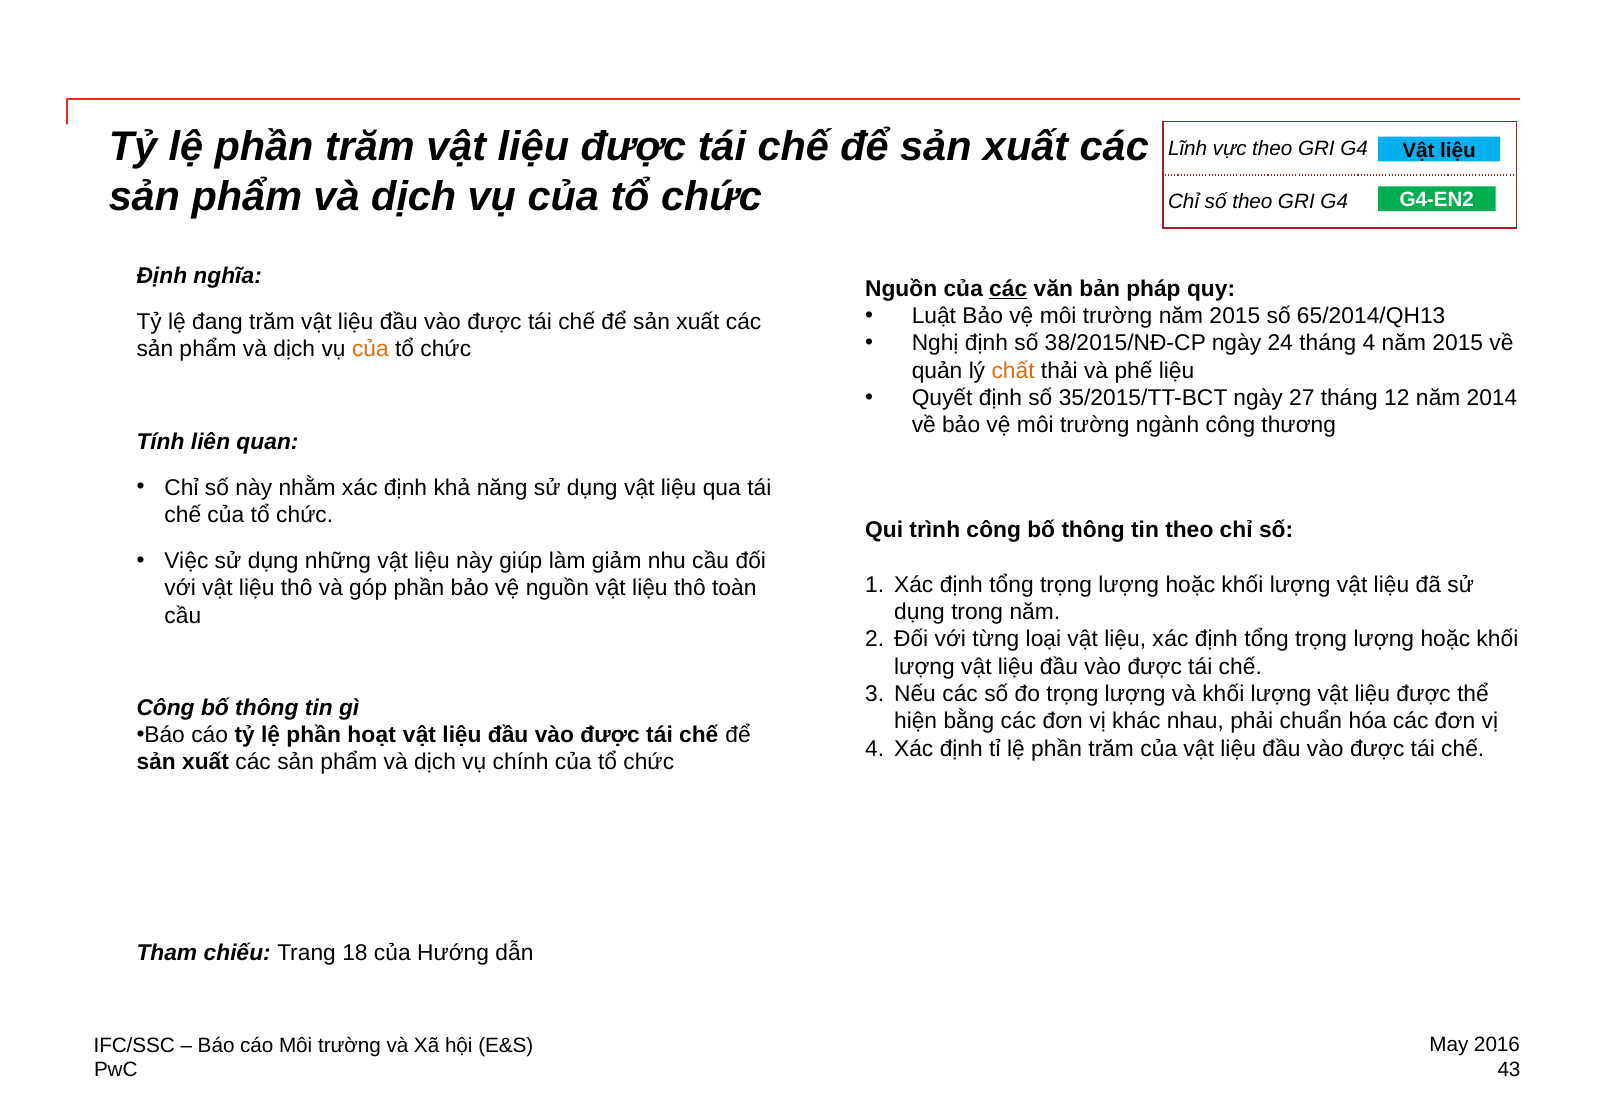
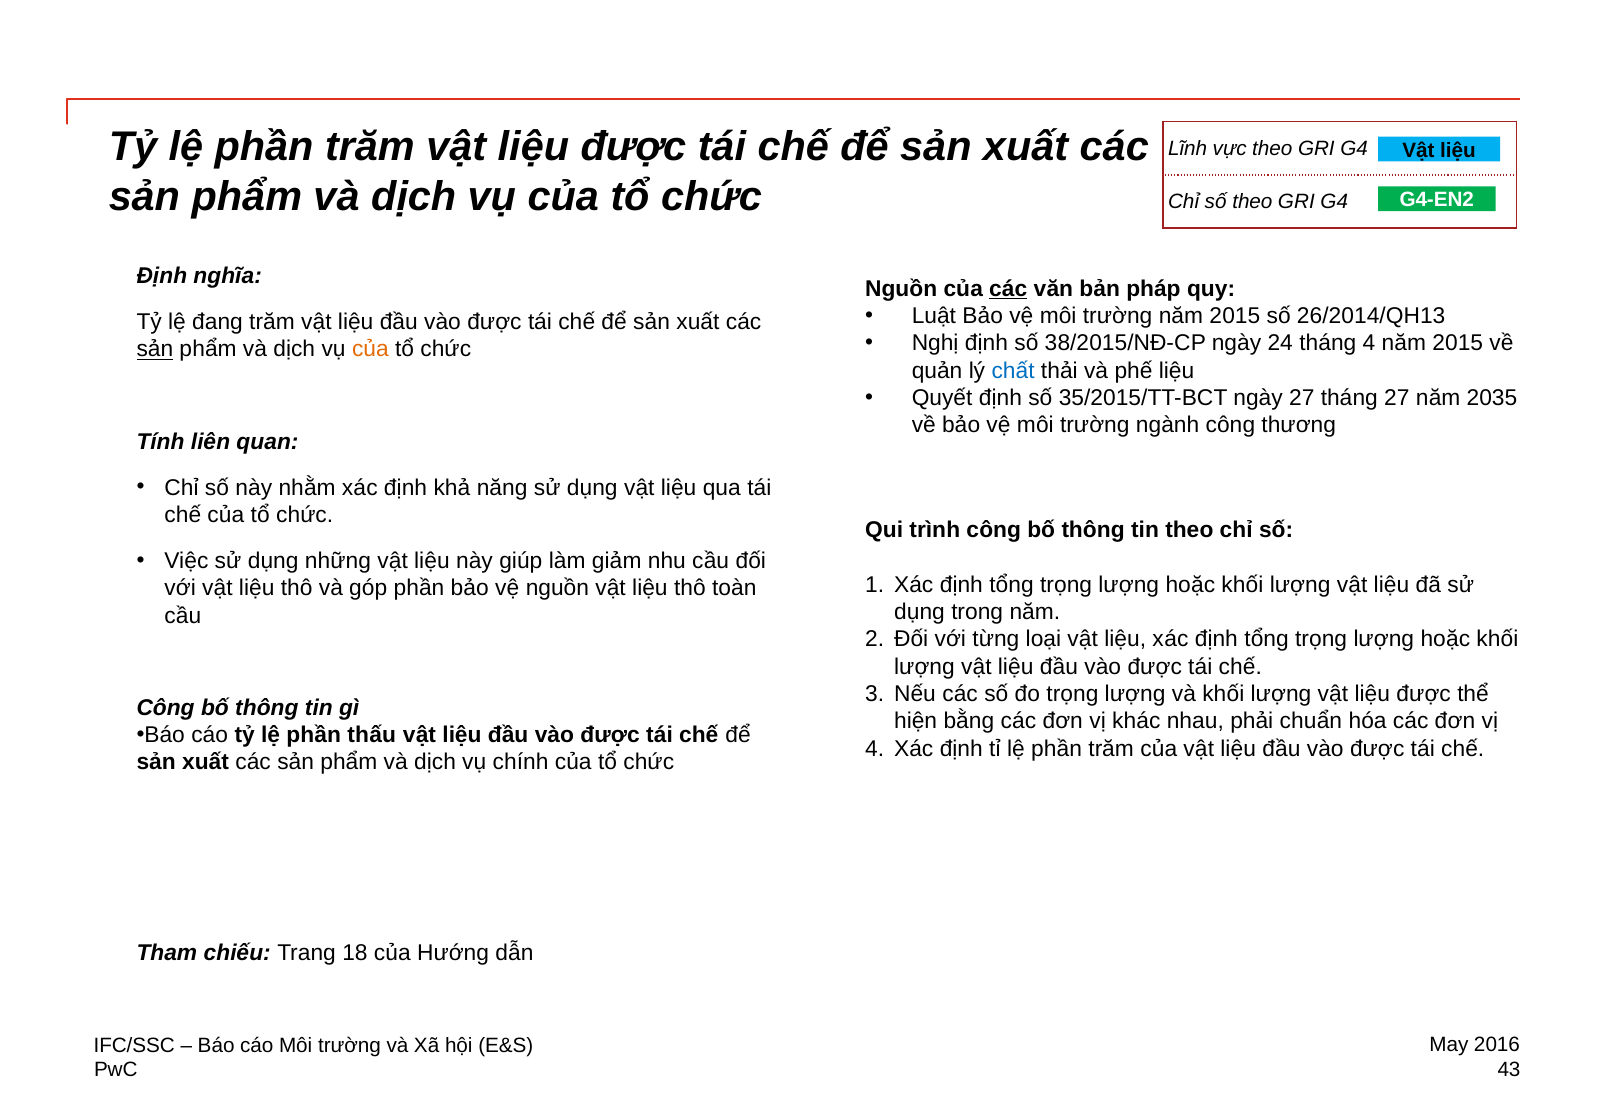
65/2014/QH13: 65/2014/QH13 -> 26/2014/QH13 (1371, 316)
sản underline: none -> present (155, 349)
chất colour: orange -> blue (1013, 370)
tháng 12: 12 -> 27 (1397, 398)
2014: 2014 -> 2035 (1492, 398)
hoạt: hoạt -> thấu (372, 735)
